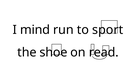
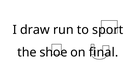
mind: mind -> draw (35, 30)
read: read -> final (104, 52)
